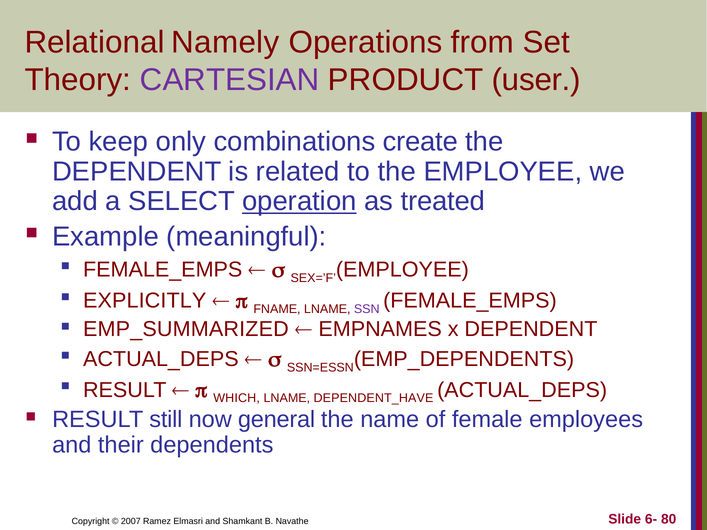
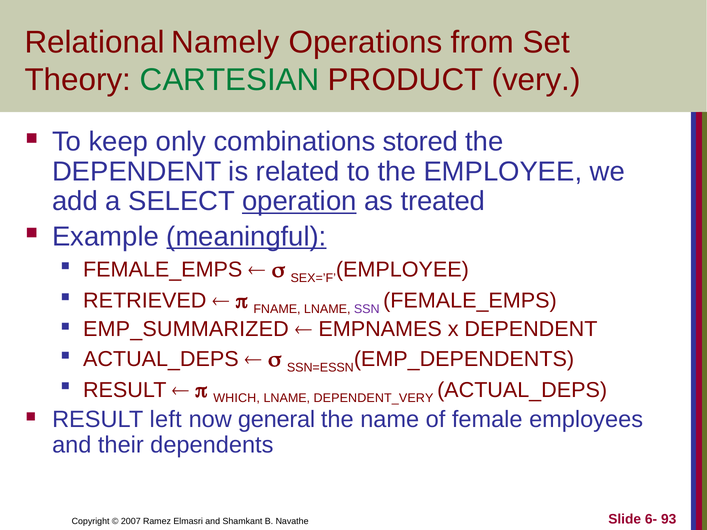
CARTESIAN colour: purple -> green (230, 80)
user: user -> very (536, 80)
create: create -> stored (420, 142)
meaningful underline: none -> present (247, 237)
EXPLICITLY: EXPLICITLY -> RETRIEVED (145, 301)
DEPENDENT_HAVE: DEPENDENT_HAVE -> DEPENDENT_VERY (373, 399)
still: still -> left (166, 420)
80: 80 -> 93 (669, 519)
